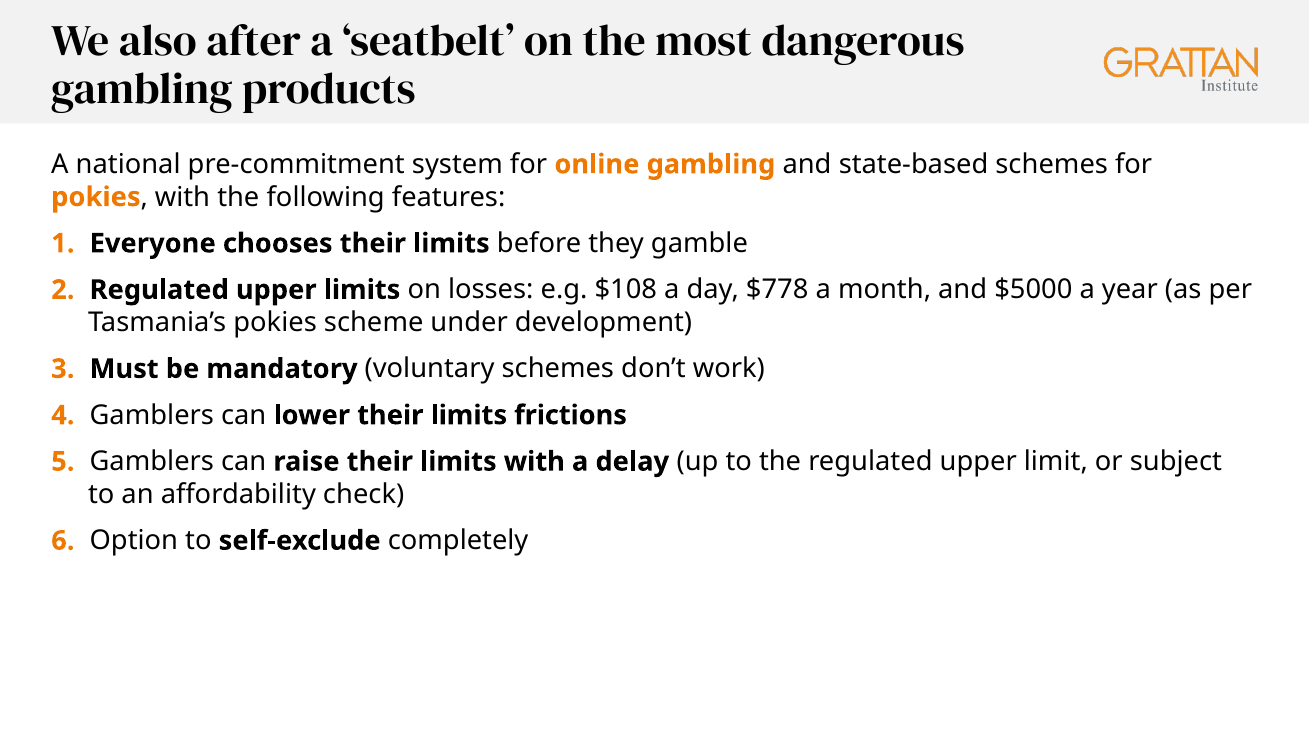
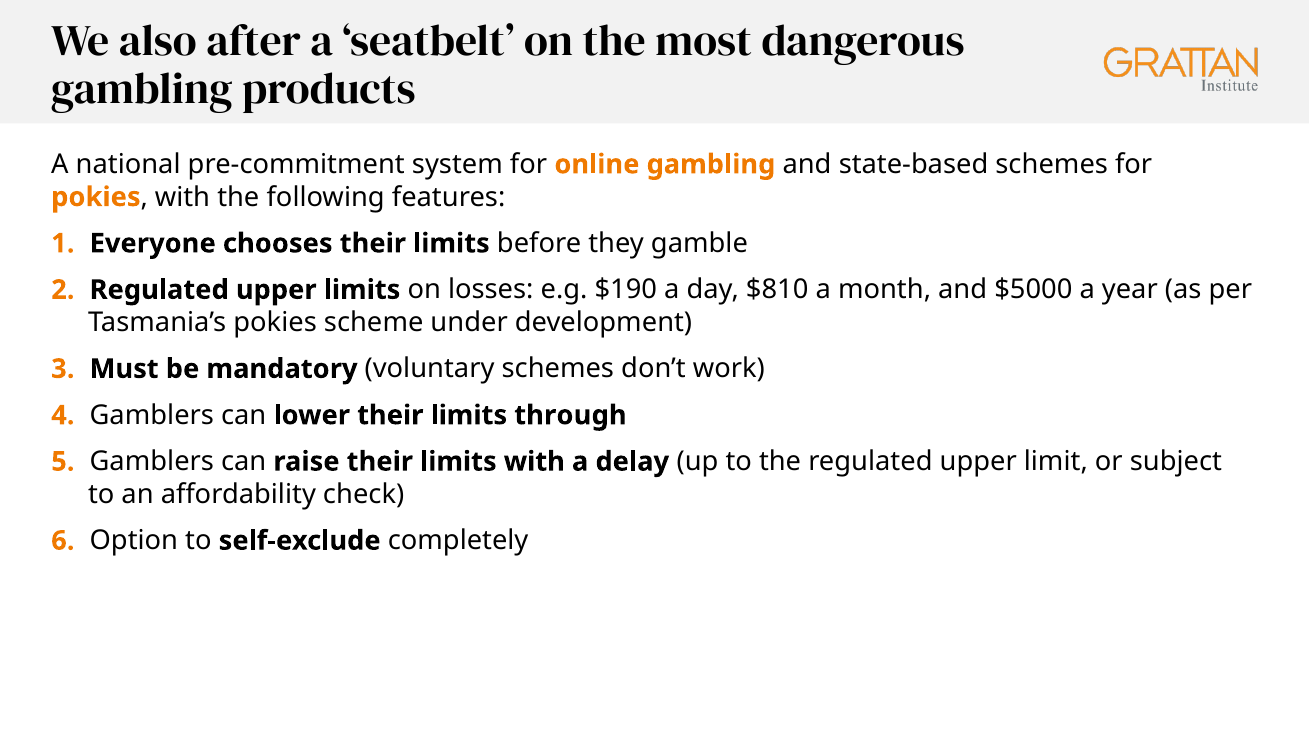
$108: $108 -> $190 (626, 290)
$778: $778 -> $810 (777, 290)
frictions: frictions -> through (570, 415)
